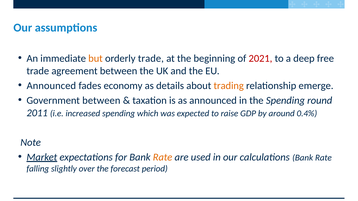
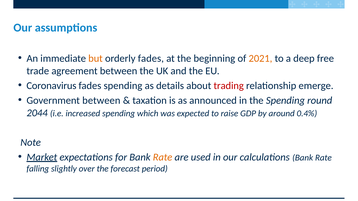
orderly trade: trade -> fades (151, 58)
2021 colour: red -> orange (260, 58)
Announced: Announced -> Coronavirus (51, 86)
fades economy: economy -> spending (123, 86)
trading colour: orange -> red (229, 86)
2011: 2011 -> 2044 (37, 113)
